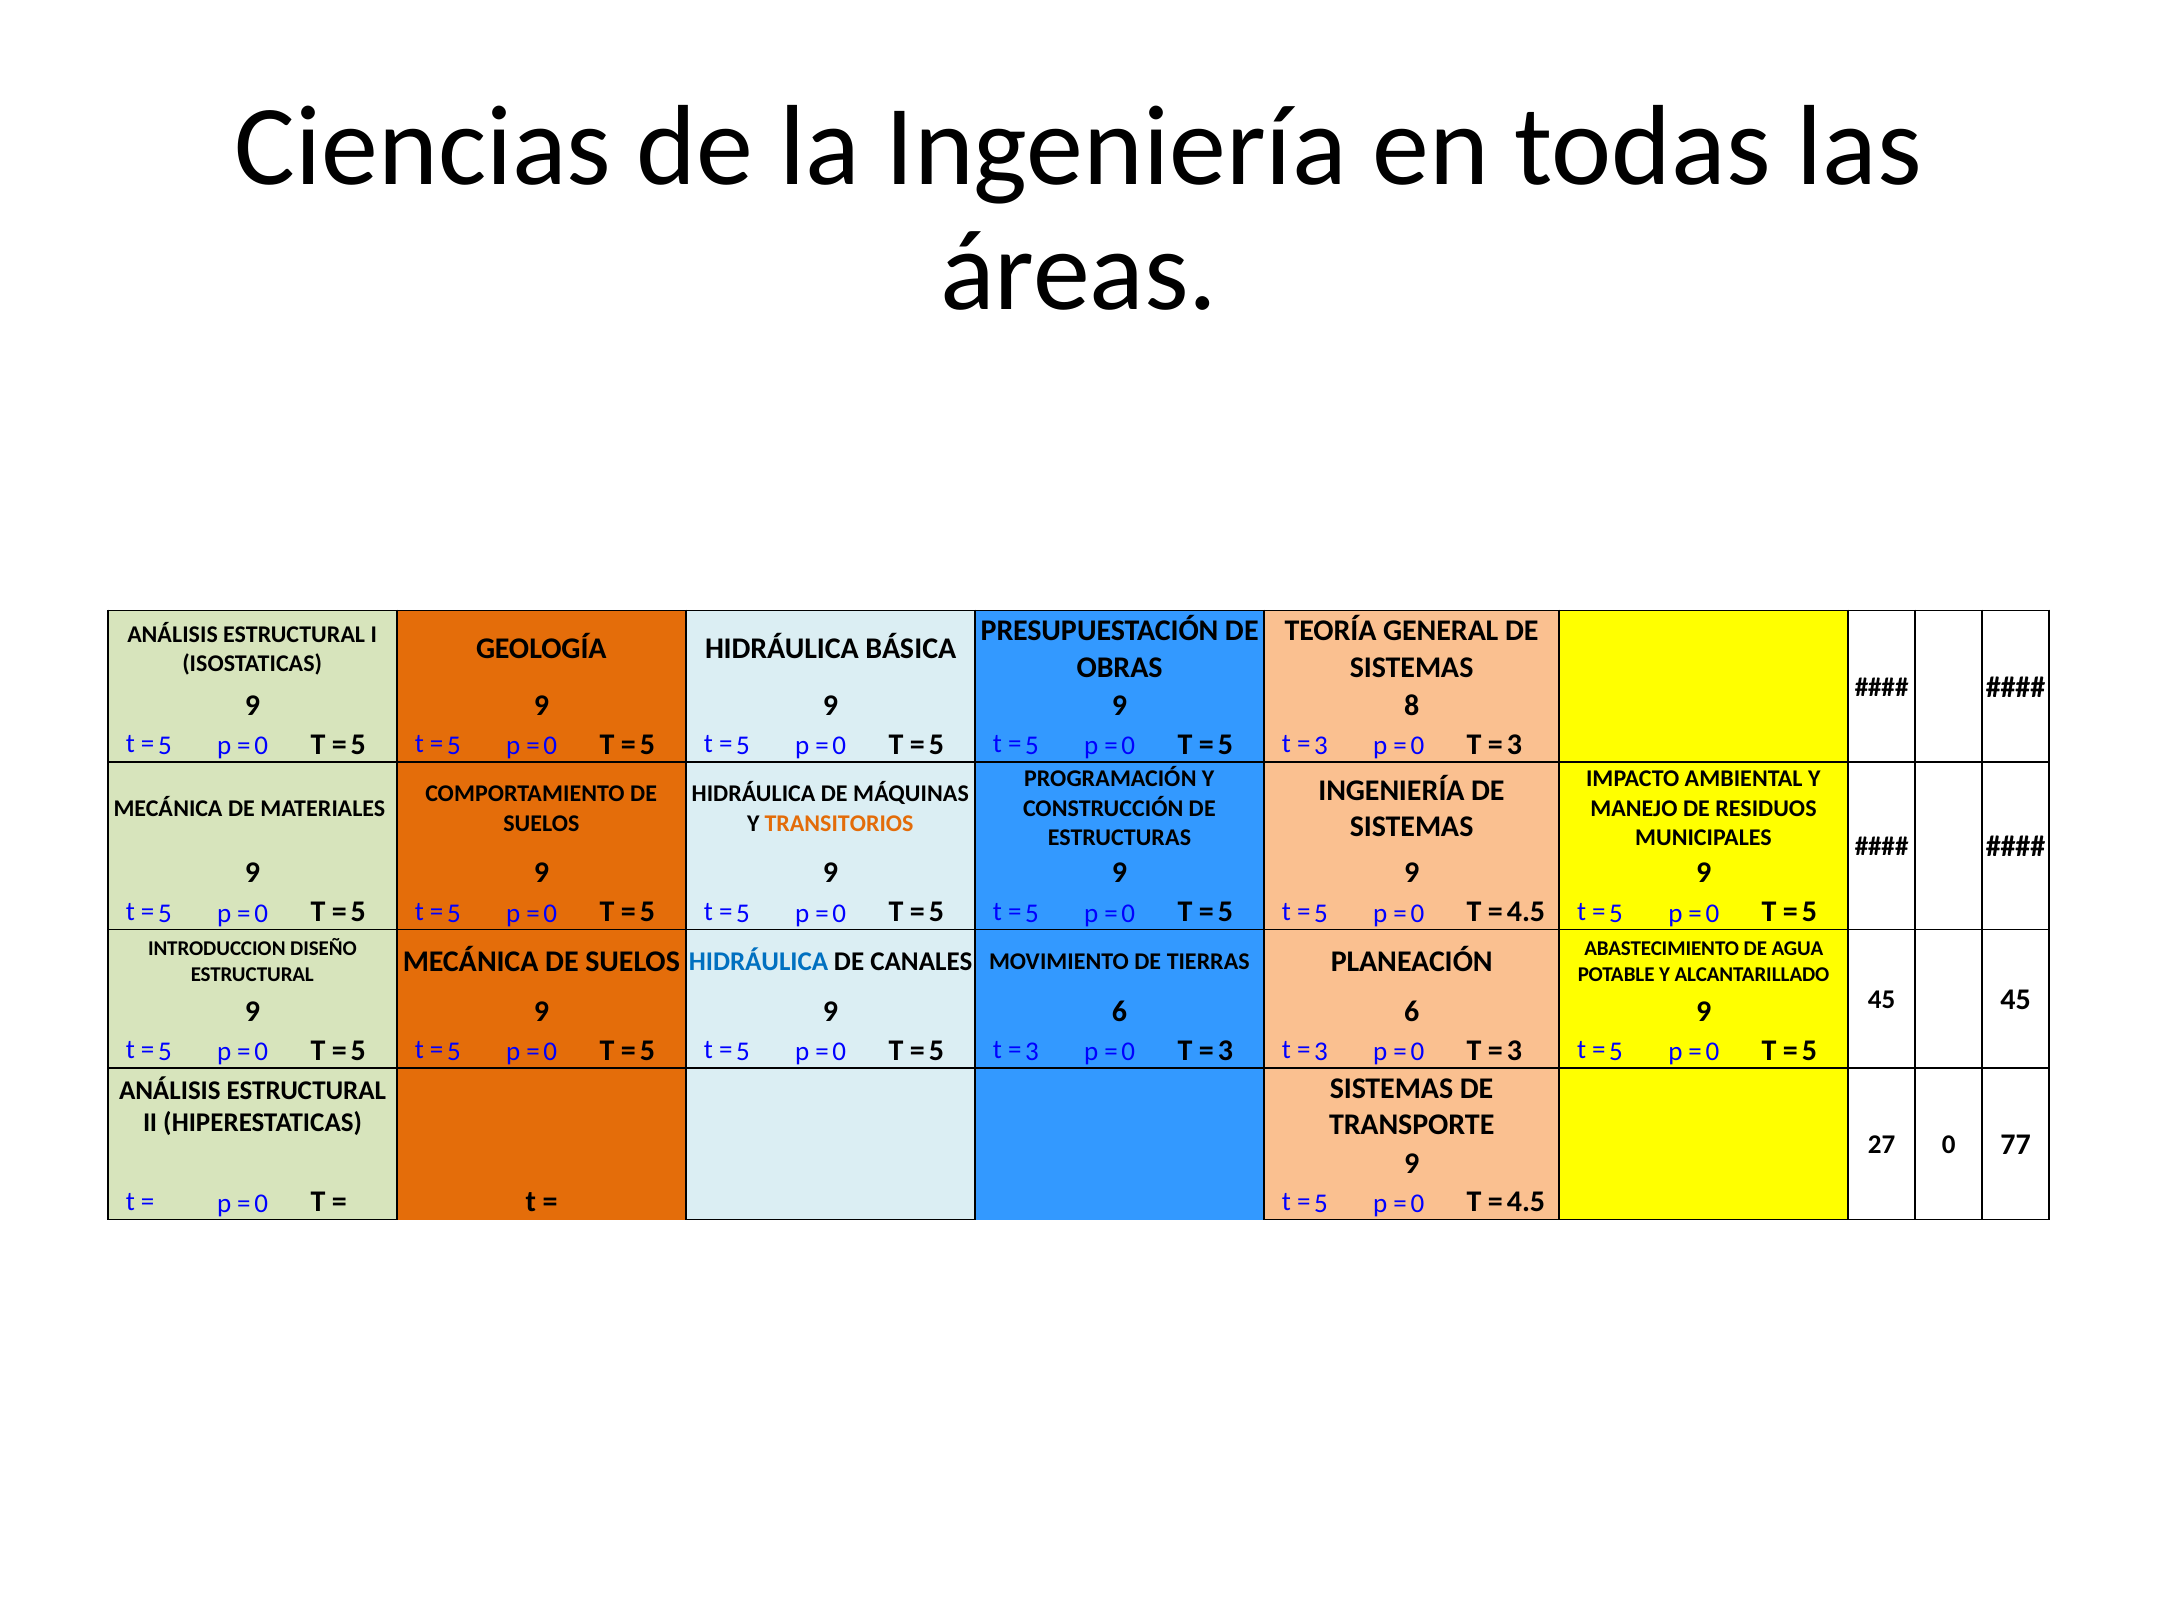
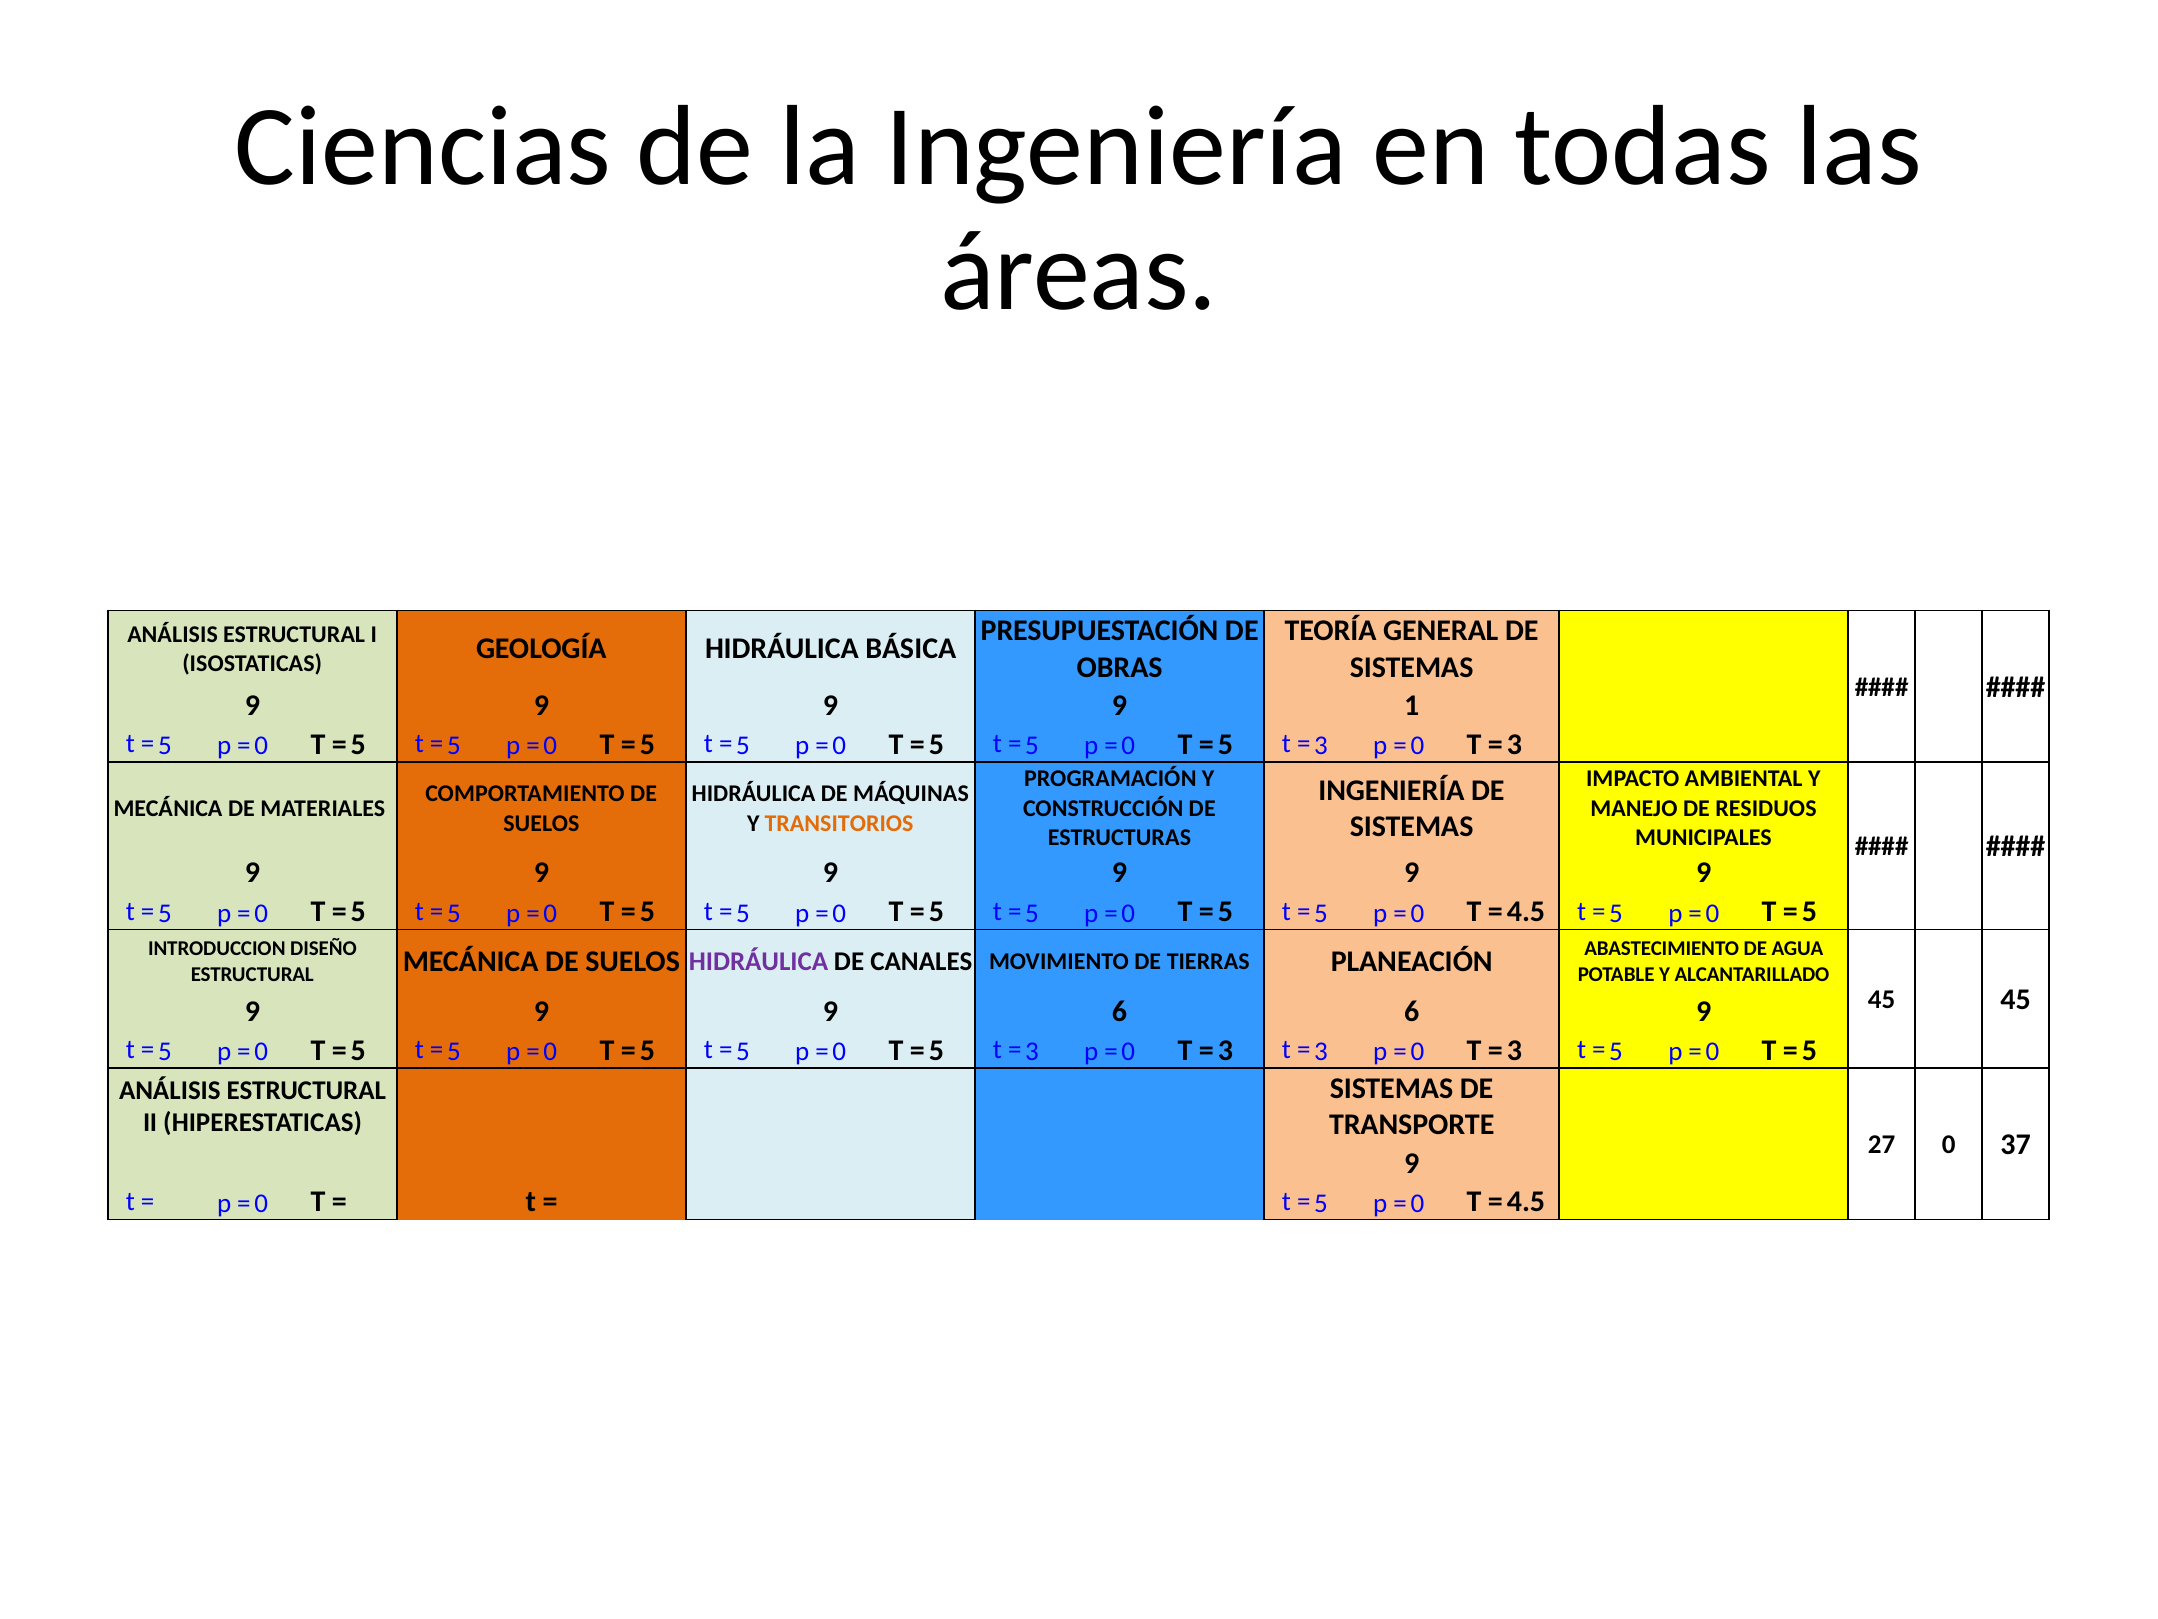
8: 8 -> 1 (1412, 705)
HIDRÁULICA colour: blue -> purple (759, 961)
77: 77 -> 37 (2016, 1145)
